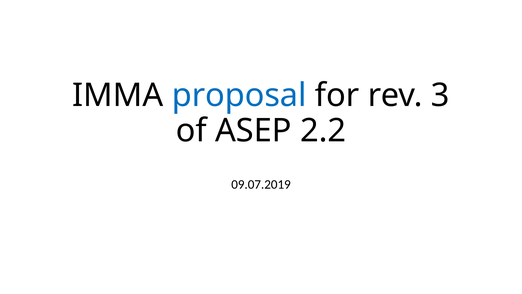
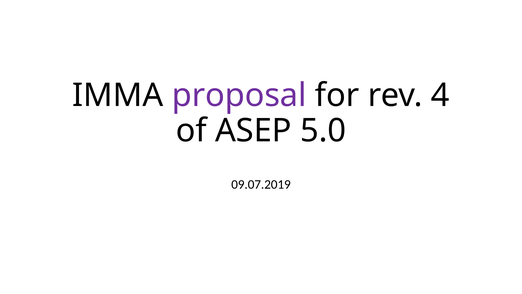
proposal colour: blue -> purple (239, 95)
3: 3 -> 4 (440, 95)
2.2: 2.2 -> 5.0 (323, 130)
